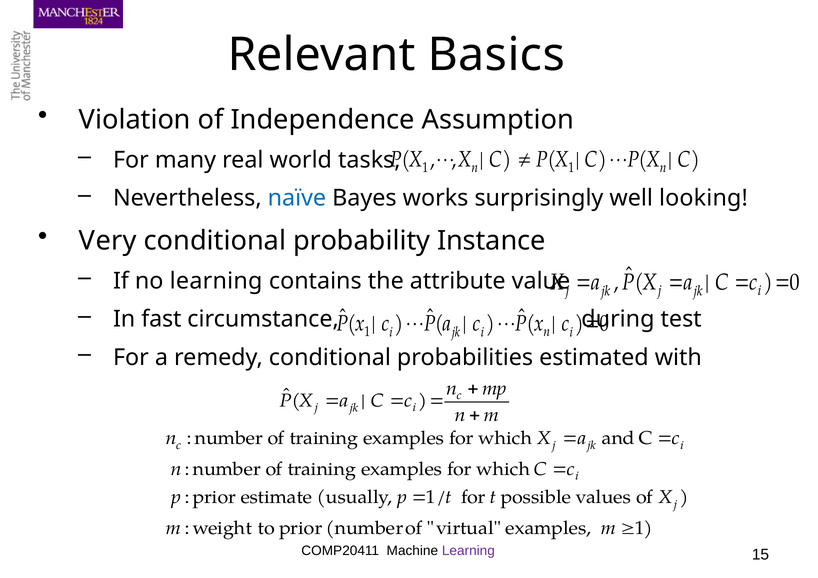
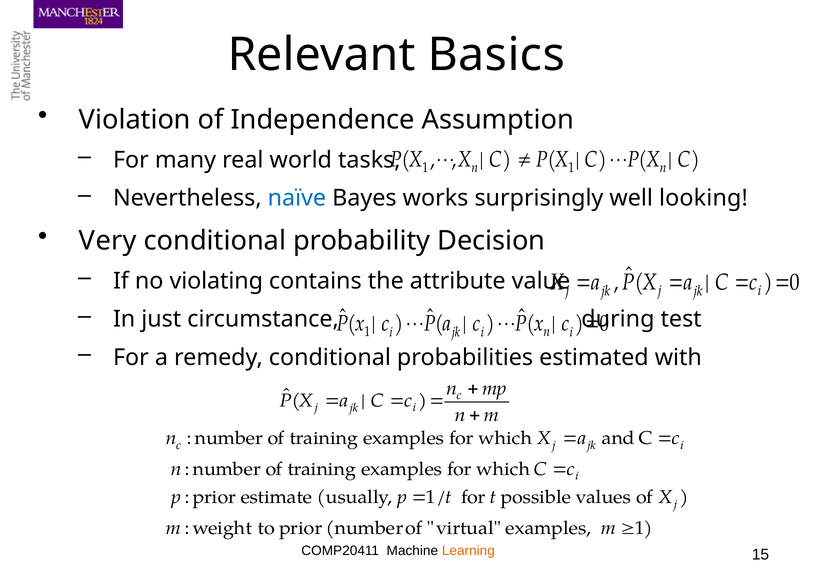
Instance: Instance -> Decision (491, 241)
no learning: learning -> violating (216, 281)
fast: fast -> just (161, 319)
Learning colour: purple -> orange (468, 551)
